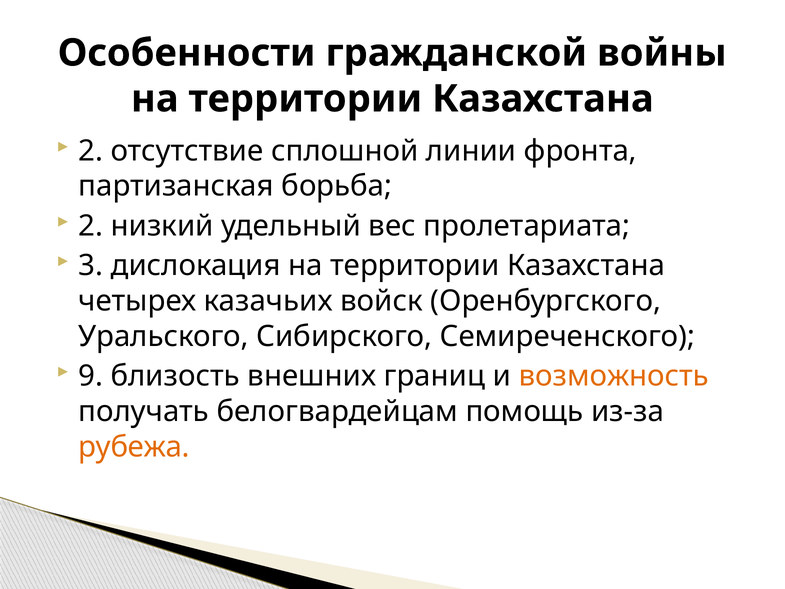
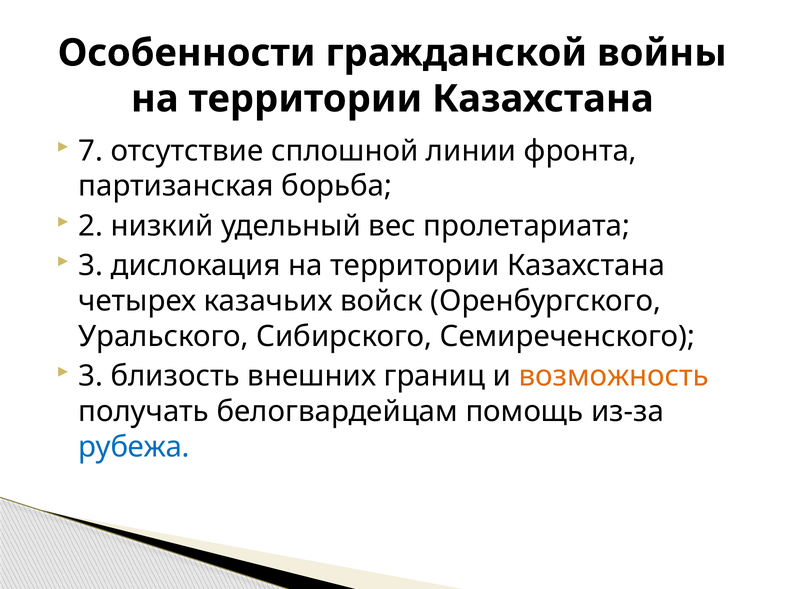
2: 2 -> 7 (91, 151)
9: 9 -> 3 (91, 376)
рубежа colour: orange -> blue (134, 447)
